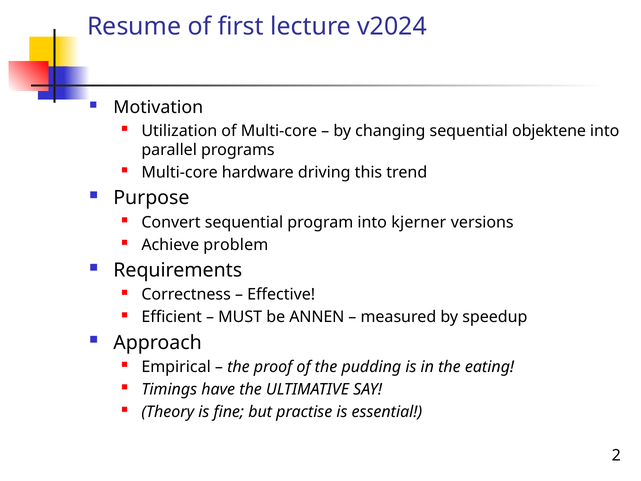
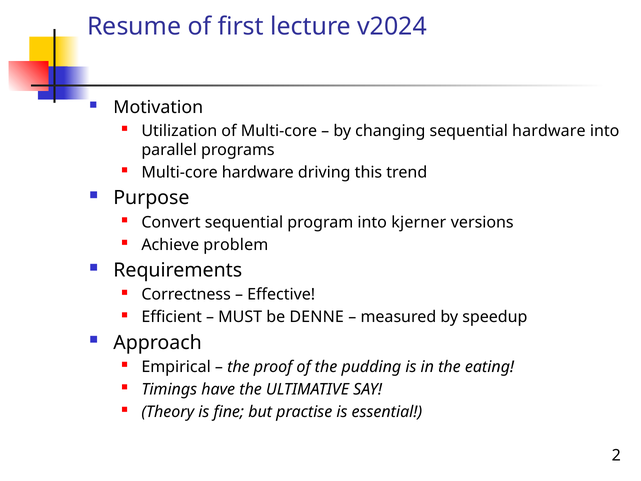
sequential objektene: objektene -> hardware (549, 131)
ANNEN: ANNEN -> DENNE (317, 317)
